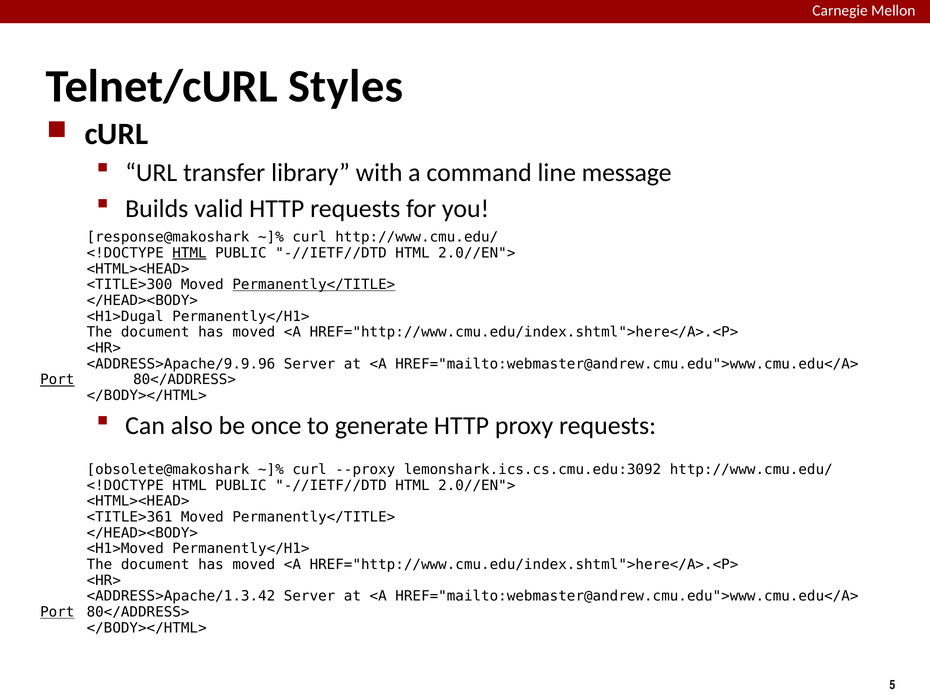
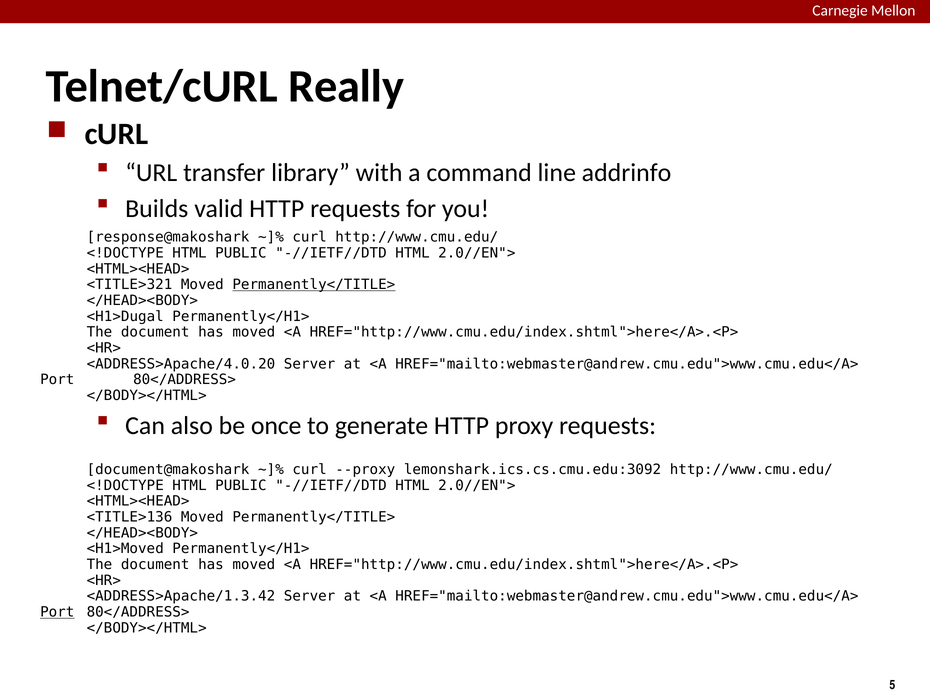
Styles: Styles -> Really (346, 86)
message: message -> addrinfo (627, 173)
HTML underline: present -> none (189, 253)
<TITLE>300: <TITLE>300 -> <TITLE>321 (129, 285)
<ADDRESS>Apache/9.9.96: <ADDRESS>Apache/9.9.96 -> <ADDRESS>Apache/4.0.20 (181, 364)
Port underline: present -> none (57, 380)
obsolete@makoshark: obsolete@makoshark -> document@makoshark (168, 470)
<TITLE>361: <TITLE>361 -> <TITLE>136 (129, 517)
